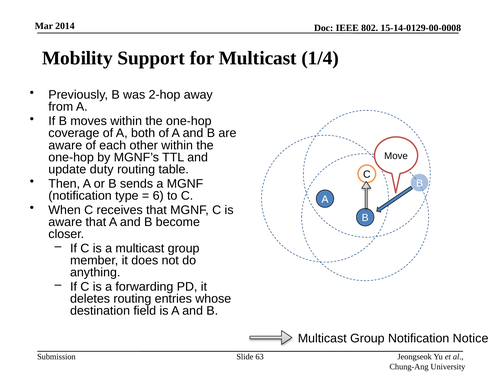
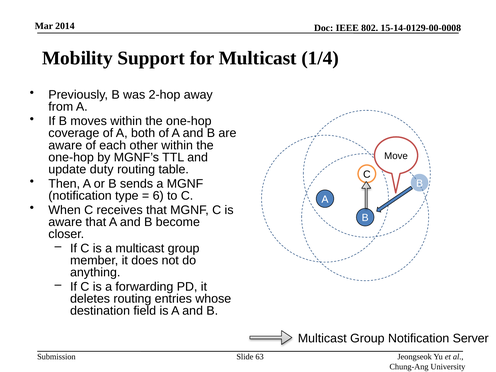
Notice: Notice -> Server (471, 338)
